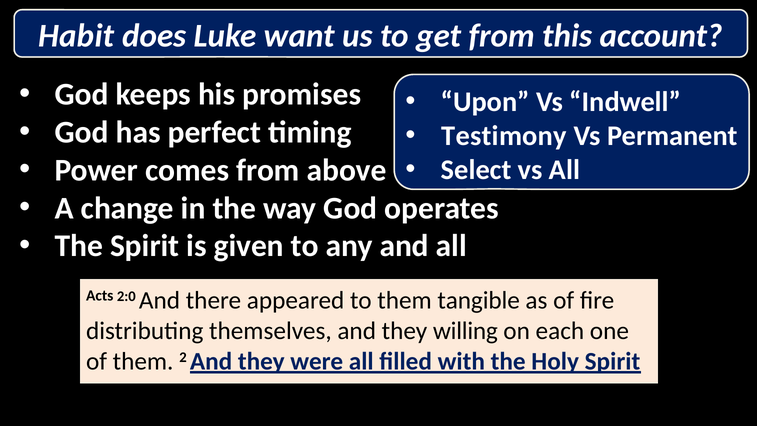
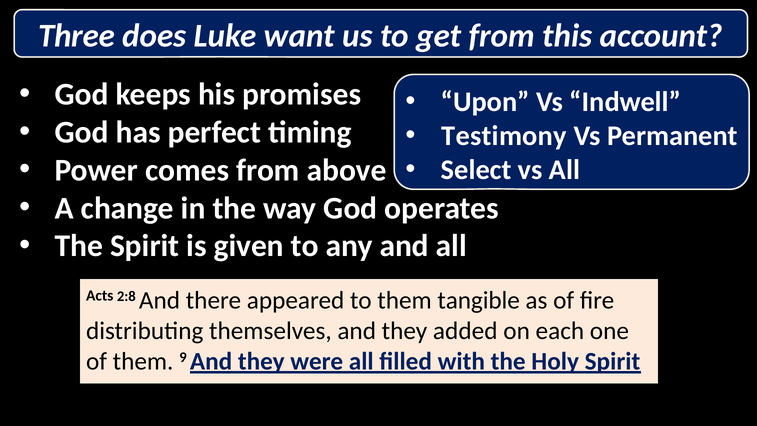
Habit: Habit -> Three (77, 36)
2:0: 2:0 -> 2:8 (126, 296)
willing: willing -> added (465, 331)
2: 2 -> 9 (183, 357)
